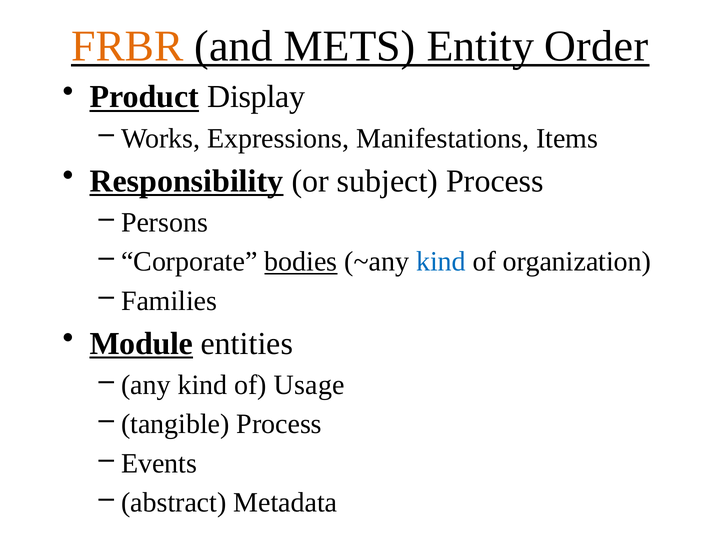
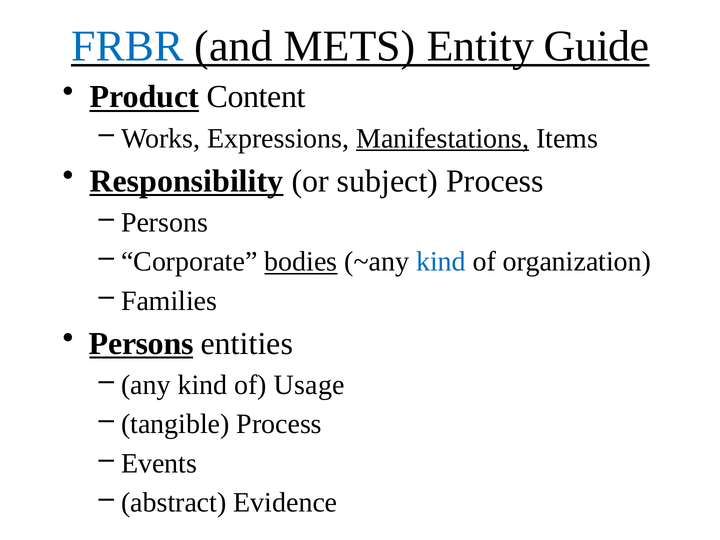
FRBR colour: orange -> blue (127, 46)
Order: Order -> Guide (597, 46)
Display: Display -> Content (256, 97)
Manifestations underline: none -> present (443, 138)
Module: Module -> Persons (141, 343)
Metadata: Metadata -> Evidence (285, 503)
